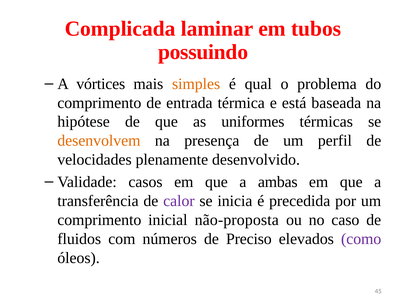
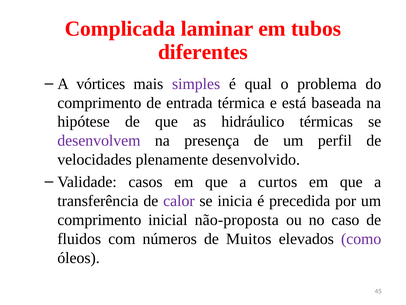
possuindo: possuindo -> diferentes (203, 52)
simples colour: orange -> purple (196, 84)
uniformes: uniformes -> hidráulico (253, 122)
desenvolvem colour: orange -> purple (99, 141)
ambas: ambas -> curtos (278, 182)
Preciso: Preciso -> Muitos (249, 238)
